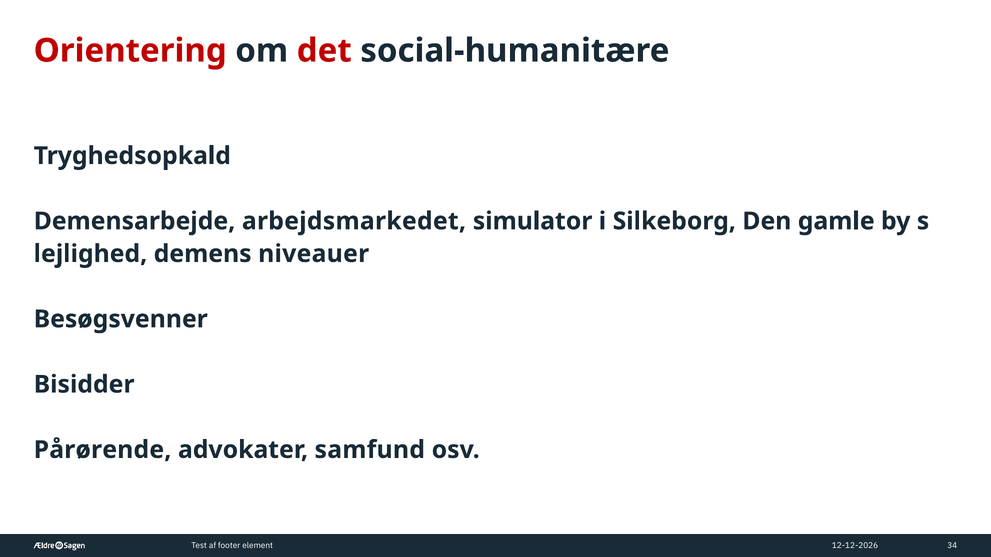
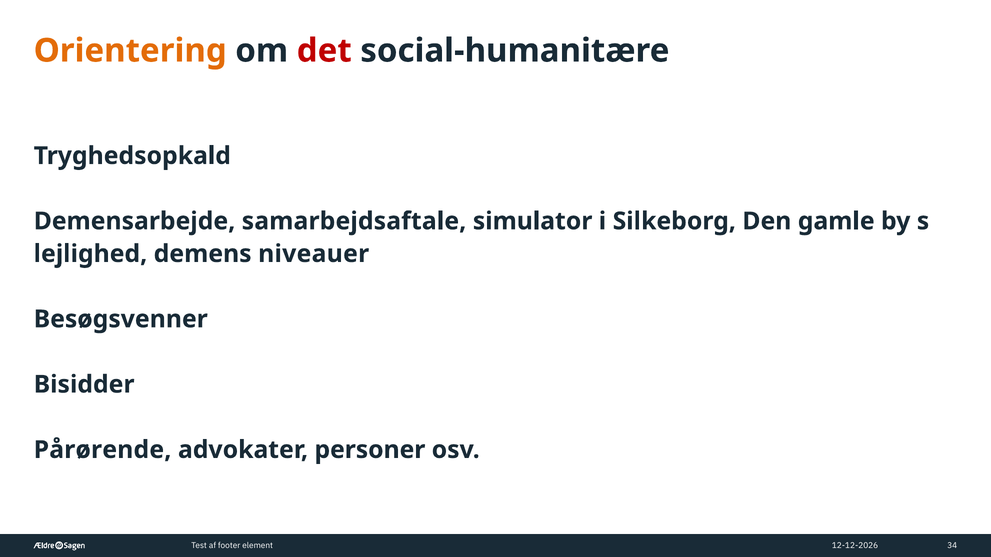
Orientering colour: red -> orange (130, 51)
arbejdsmarkedet: arbejdsmarkedet -> samarbejdsaftale (354, 221)
samfund: samfund -> personer (370, 450)
